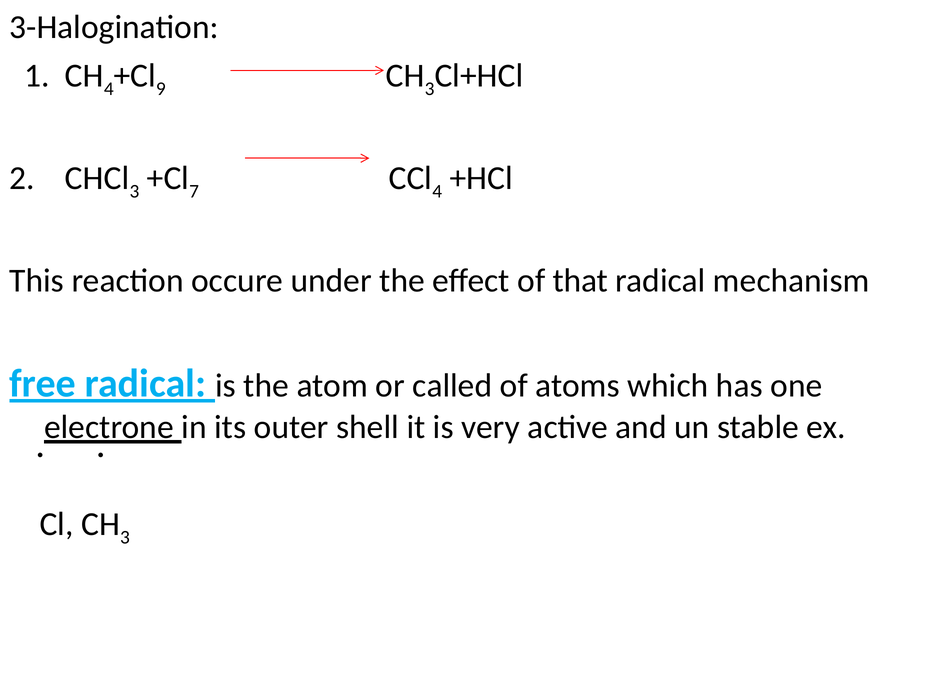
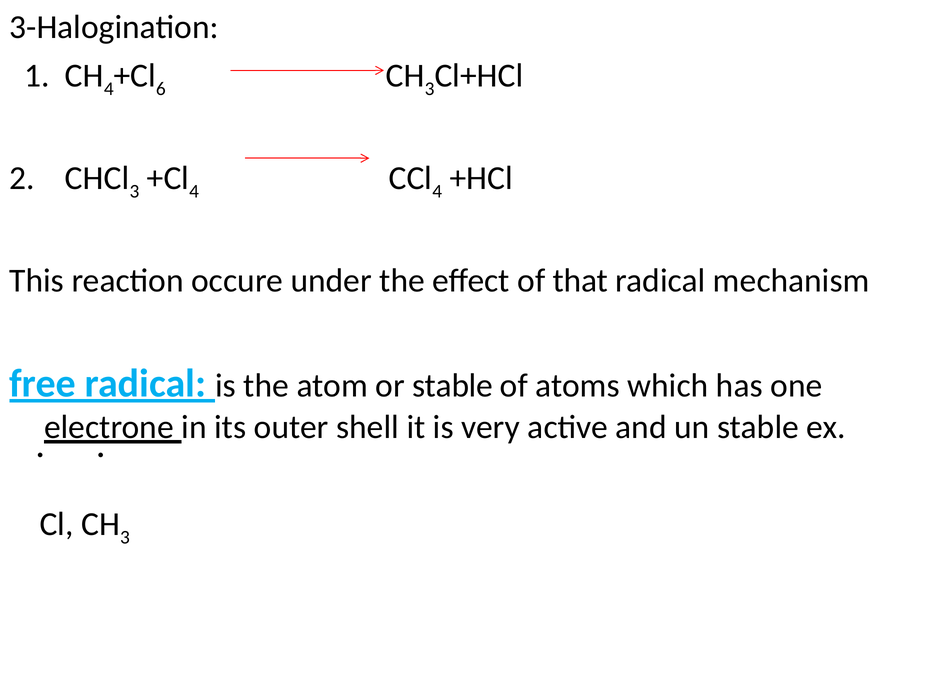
9: 9 -> 6 (161, 89)
7: 7 -> 4 (194, 191)
or called: called -> stable (452, 386)
